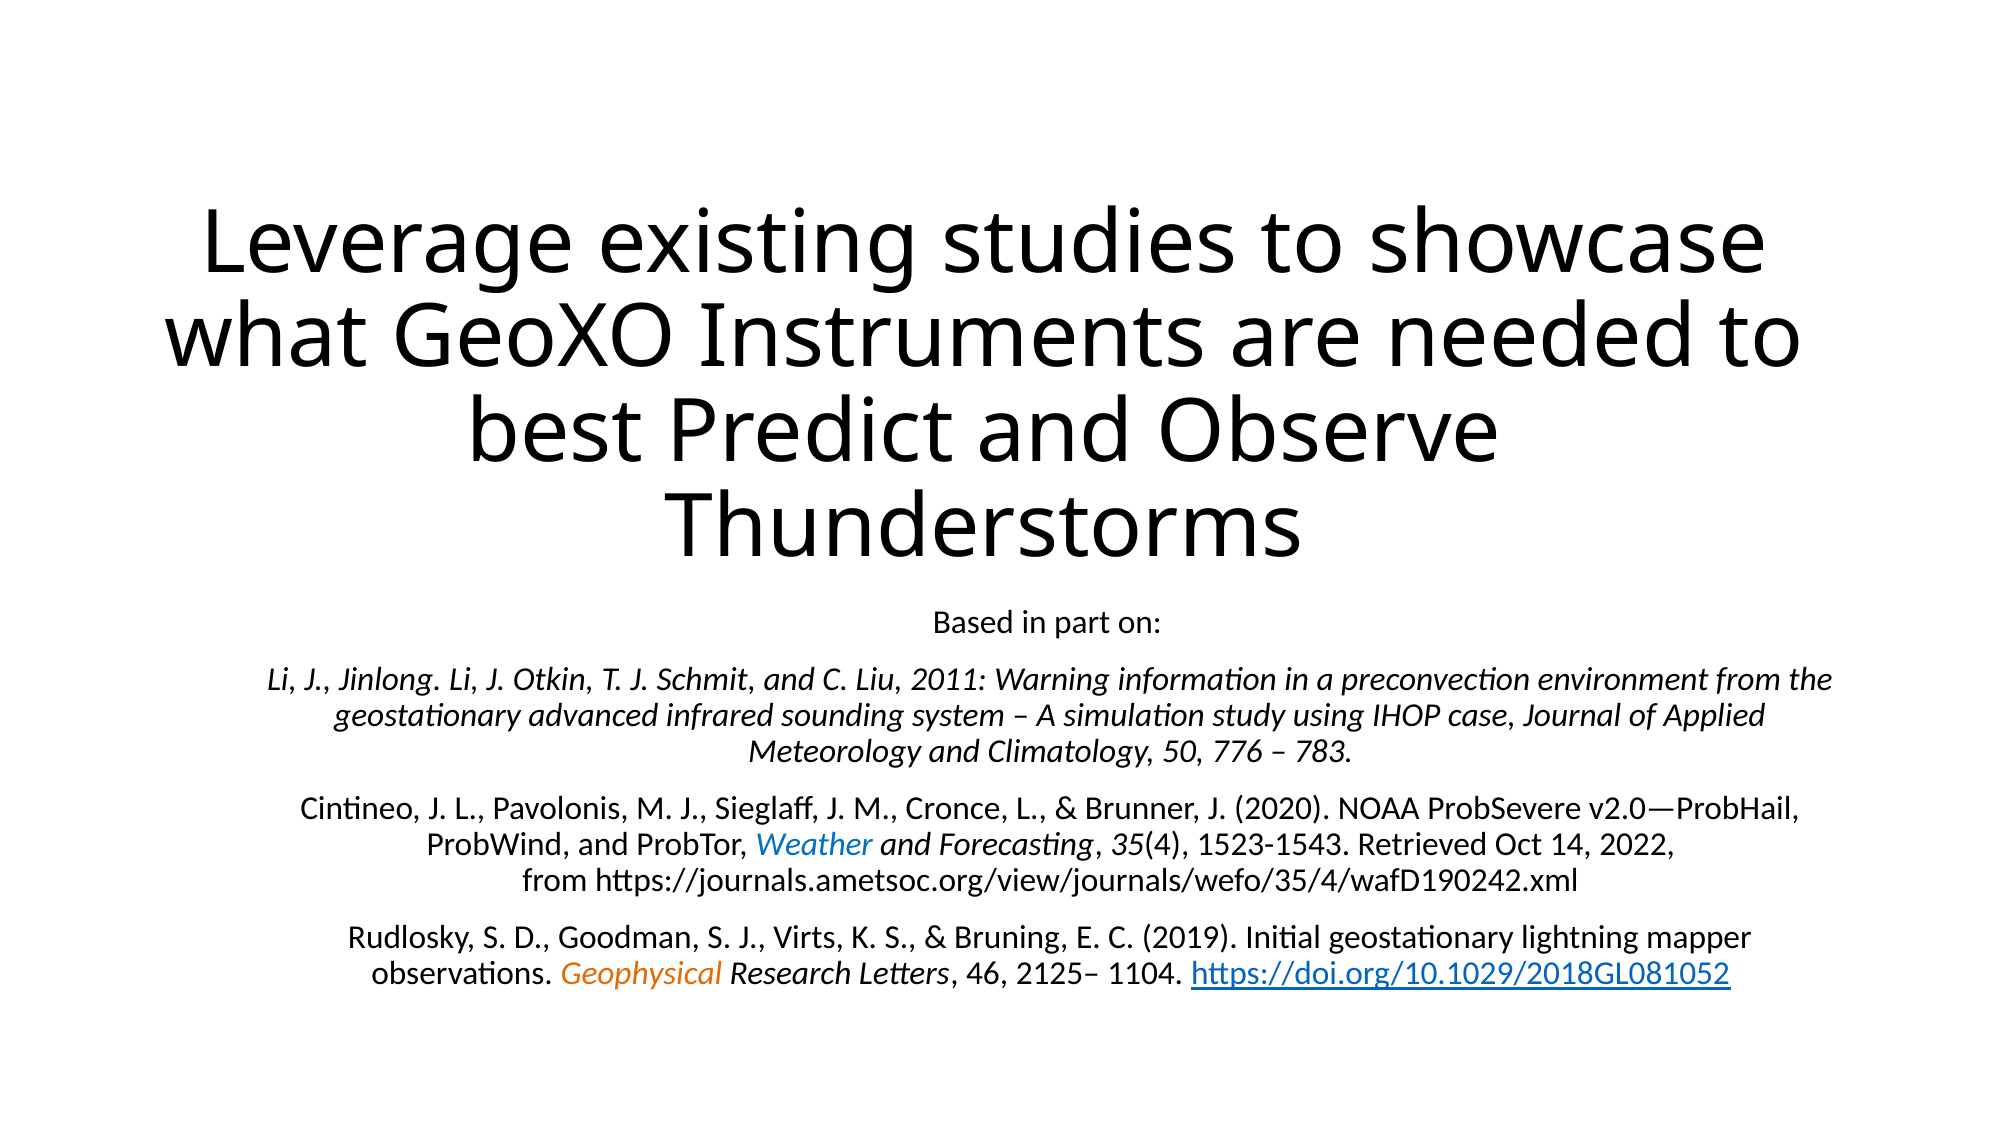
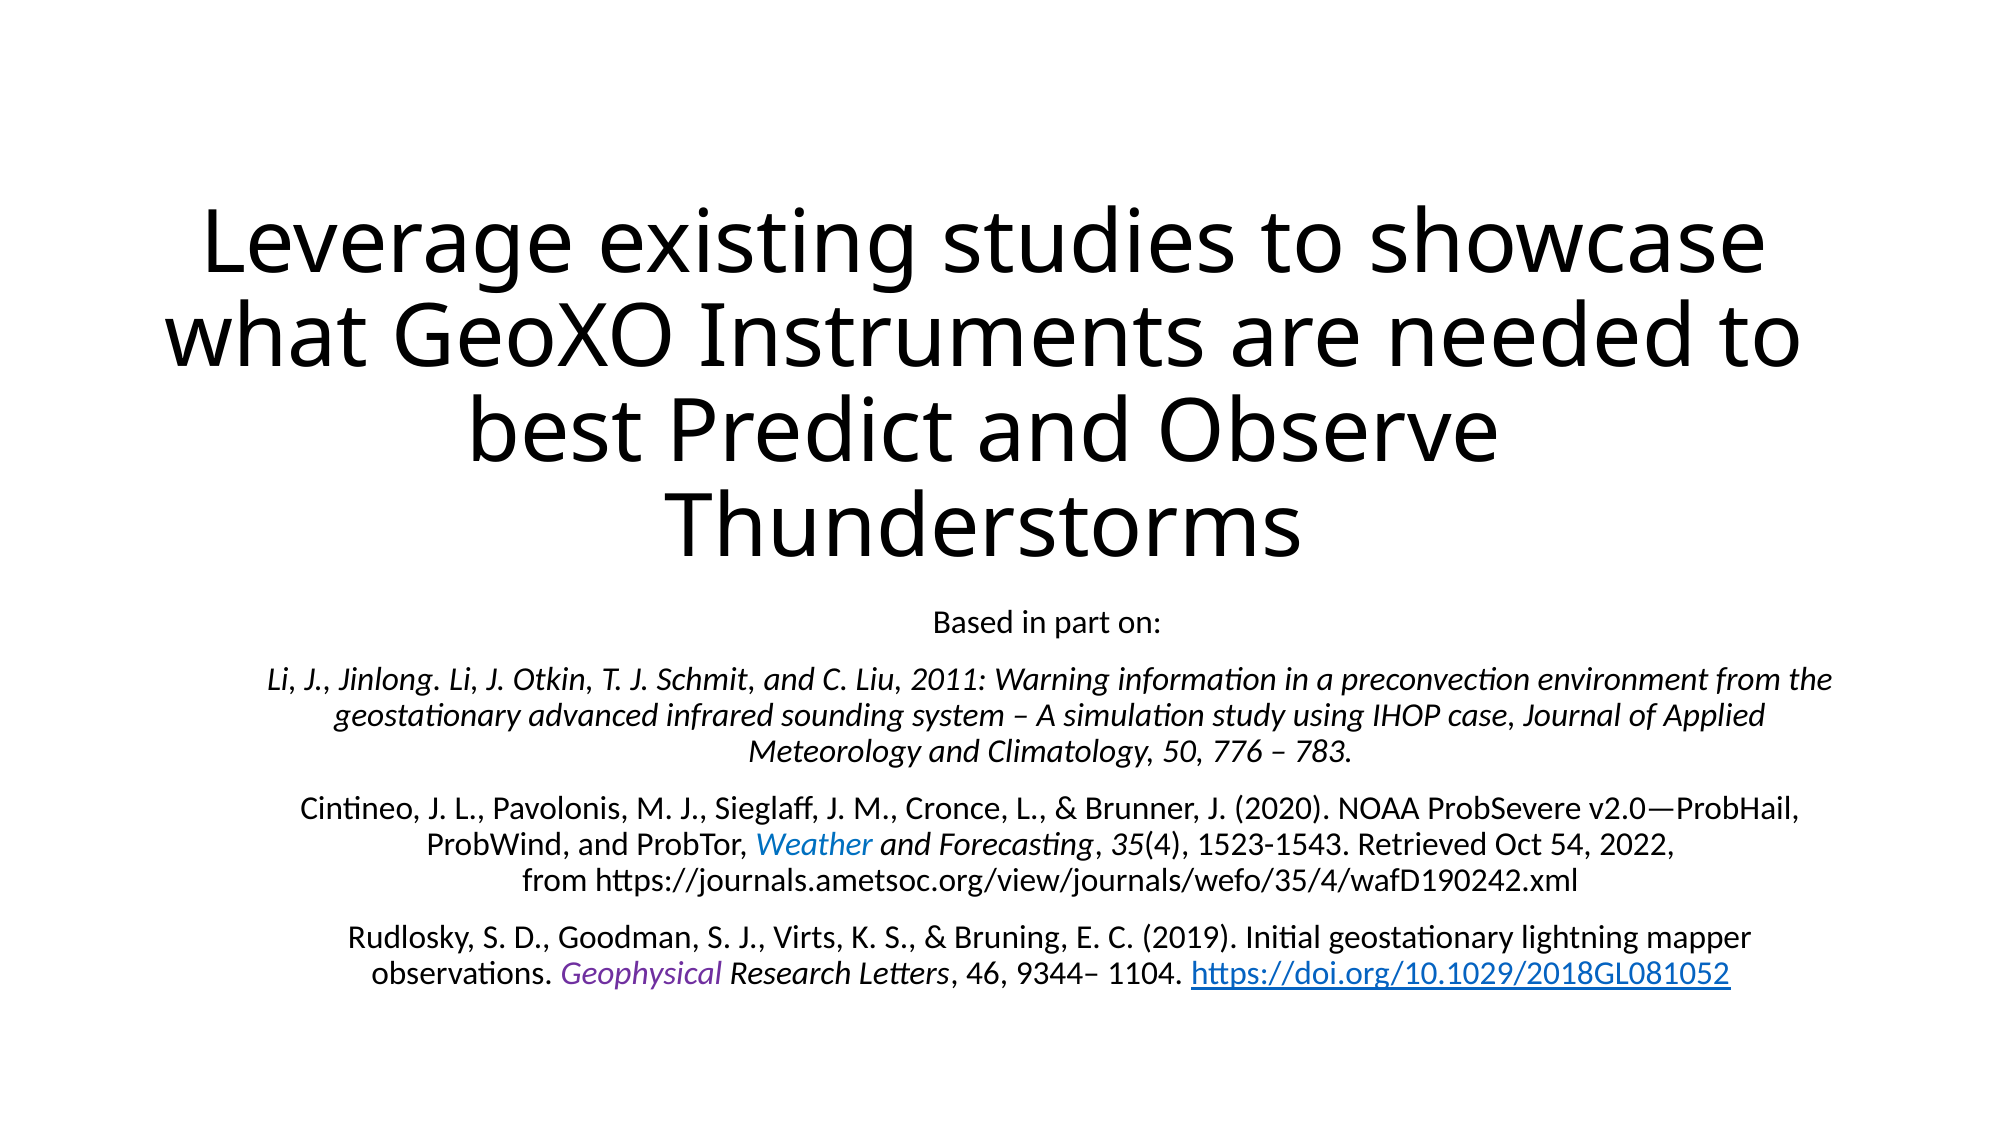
14: 14 -> 54 (1571, 844)
Geophysical colour: orange -> purple (641, 974)
2125–: 2125– -> 9344– (1058, 974)
